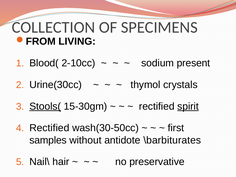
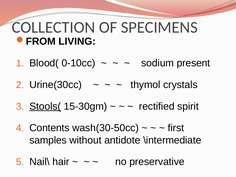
2-10cc: 2-10cc -> 0-10cc (78, 63)
spirit underline: present -> none (188, 106)
Rectified: Rectified -> Contents (49, 128)
\barbiturates: \barbiturates -> \intermediate (172, 140)
